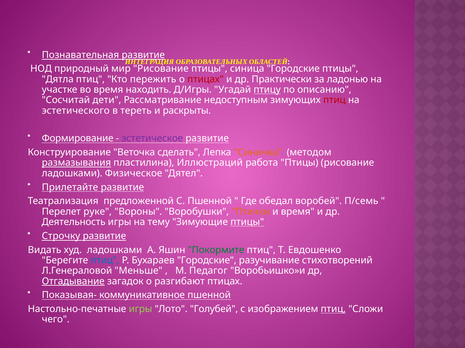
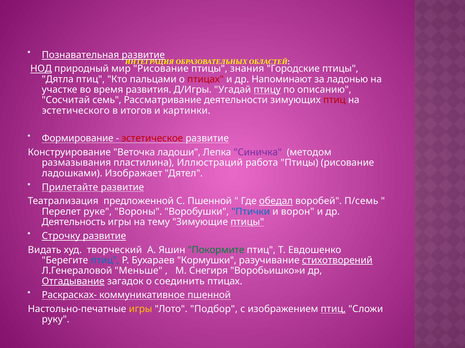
НОД underline: none -> present (41, 69)
синица: синица -> знания (247, 69)
пережить: пережить -> пальцами (153, 79)
Практически: Практически -> Напоминают (282, 79)
находить: находить -> развития (148, 90)
дети: дети -> семь (107, 100)
недоступным: недоступным -> деятельности (236, 100)
тереть: тереть -> итогов (136, 111)
раскрыты: раскрыты -> картинки (187, 111)
эстетическое colour: purple -> red (152, 139)
сделать: сделать -> ладоши (179, 153)
Синичка colour: orange -> purple (258, 153)
размазывания underline: present -> none (76, 163)
Физическое: Физическое -> Изображает (134, 174)
обедал underline: none -> present (276, 202)
Птички colour: orange -> blue (251, 212)
и время: время -> ворон (298, 212)
худ ладошками: ладошками -> творческий (114, 250)
Бухараев Городские: Городские -> Кормушки (207, 261)
стихотворений underline: none -> present (337, 261)
Педагог: Педагог -> Снегиря (209, 271)
разгибают: разгибают -> соединить (180, 282)
Показывая-: Показывая- -> Раскрасках- (69, 296)
игры colour: light green -> yellow (140, 310)
Голубей: Голубей -> Подбор (214, 310)
чего: чего -> руку (56, 320)
